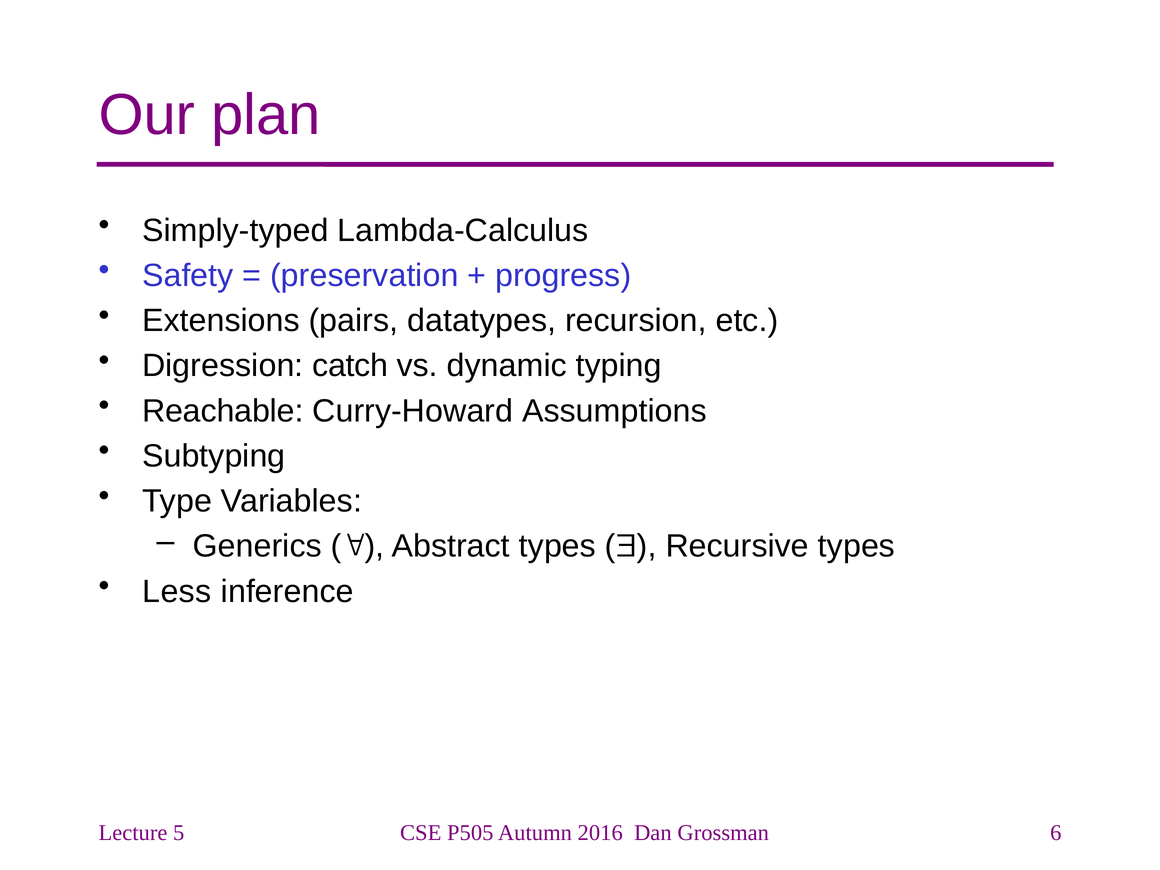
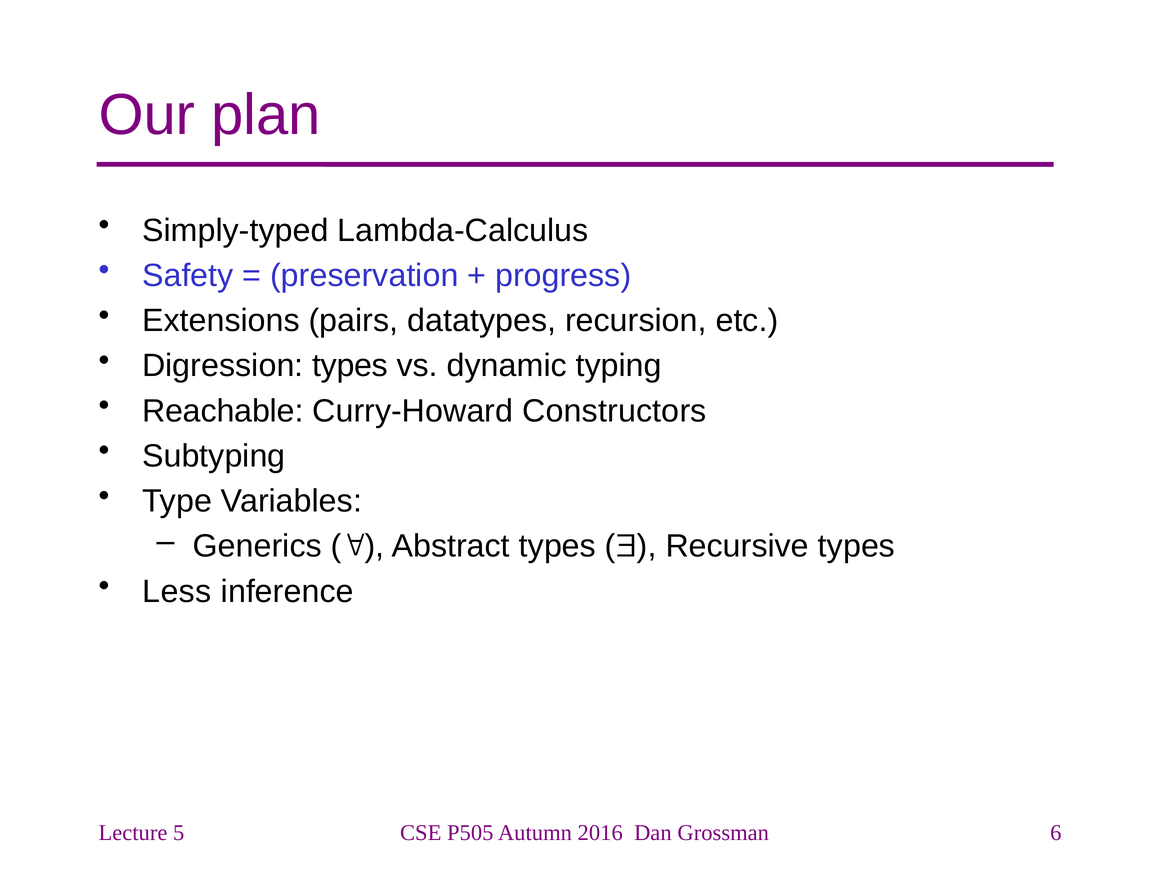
Digression catch: catch -> types (350, 366)
Assumptions: Assumptions -> Constructors (614, 411)
